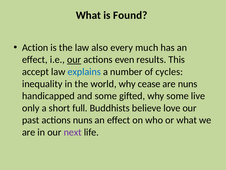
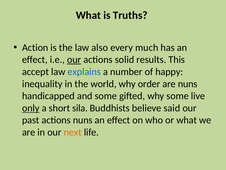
Found: Found -> Truths (130, 15)
even: even -> solid (125, 59)
cycles: cycles -> happy (169, 72)
cease: cease -> order (149, 84)
only underline: none -> present (31, 108)
full: full -> sila (80, 108)
love: love -> said (172, 108)
next colour: purple -> orange (73, 132)
